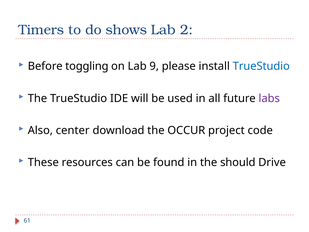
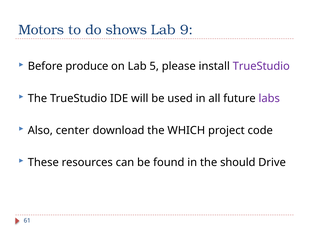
Timers: Timers -> Motors (41, 30)
2: 2 -> 9 (186, 30)
toggling: toggling -> produce (87, 66)
9: 9 -> 5 (154, 66)
TrueStudio colour: blue -> purple (261, 66)
OCCUR: OCCUR -> WHICH (186, 130)
